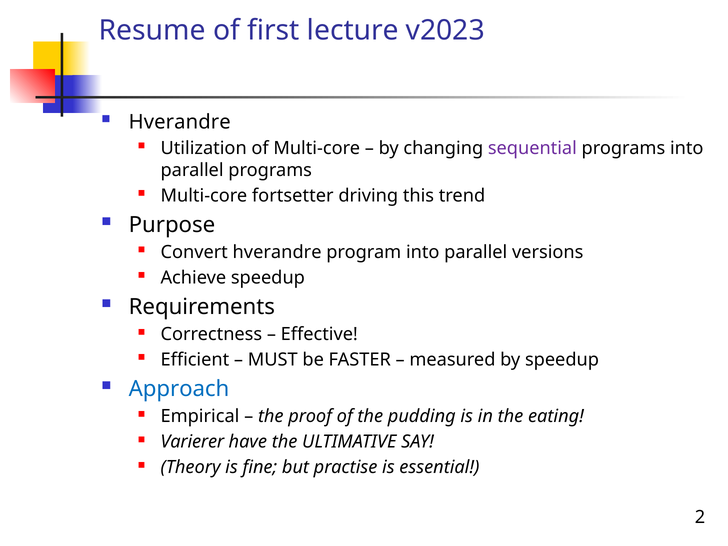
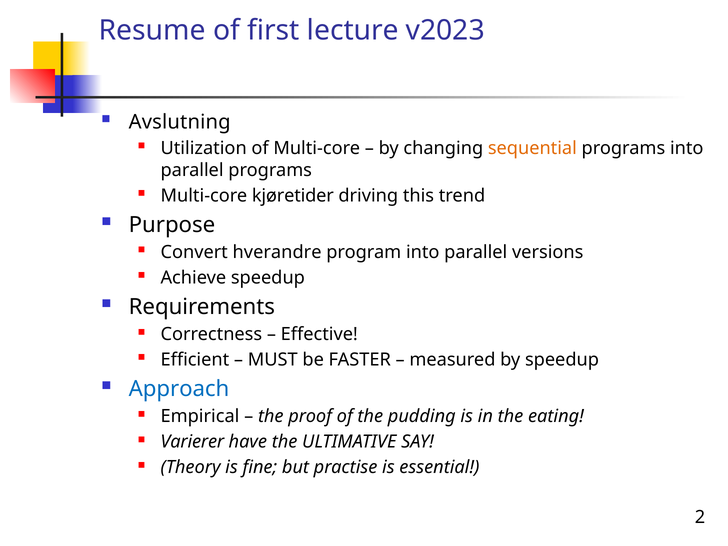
Hverandre: Hverandre -> Avslutning (180, 122)
sequential colour: purple -> orange (532, 148)
fortsetter: fortsetter -> kjøretider (293, 196)
